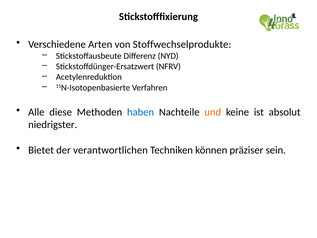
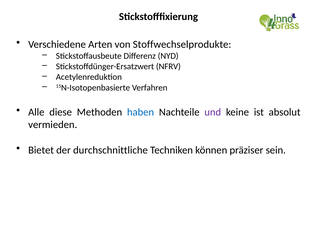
und colour: orange -> purple (213, 112)
niedrigster: niedrigster -> vermieden (53, 125)
verantwortlichen: verantwortlichen -> durchschnittliche (110, 150)
